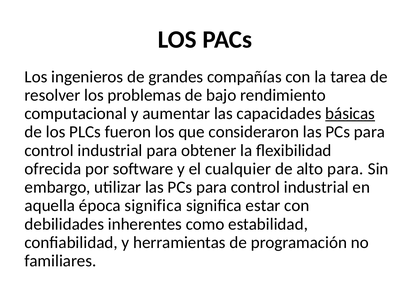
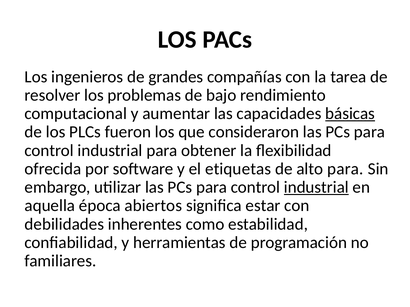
cualquier: cualquier -> etiquetas (238, 169)
industrial underline: none -> present (316, 188)
época significa: significa -> abiertos (153, 206)
